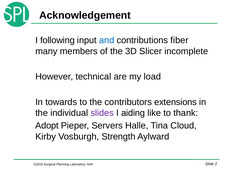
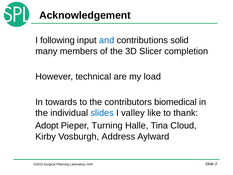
fiber: fiber -> solid (180, 40)
incomplete: incomplete -> completion (186, 51)
extensions: extensions -> biomedical (176, 102)
slides colour: purple -> blue (102, 113)
aiding: aiding -> valley (133, 113)
Servers: Servers -> Turning (107, 125)
Strength: Strength -> Address (118, 136)
